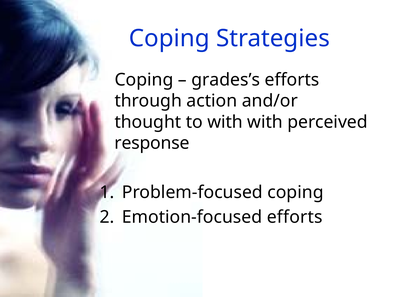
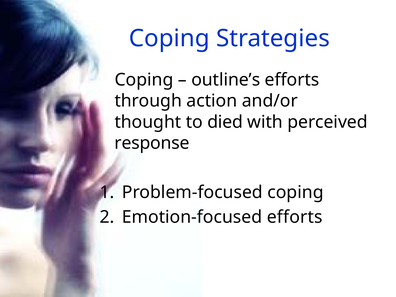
grades’s: grades’s -> outline’s (226, 80)
to with: with -> died (225, 122)
